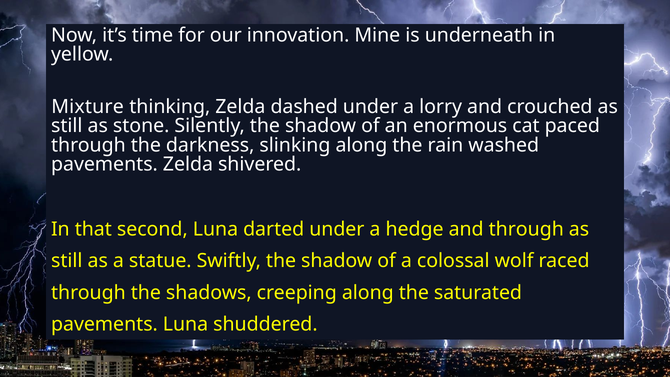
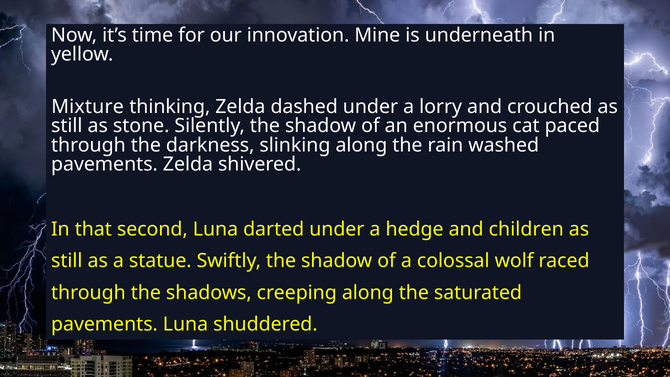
and through: through -> children (526, 229)
